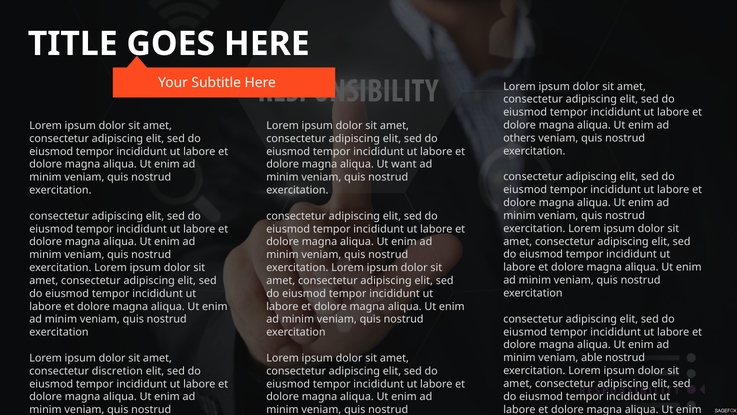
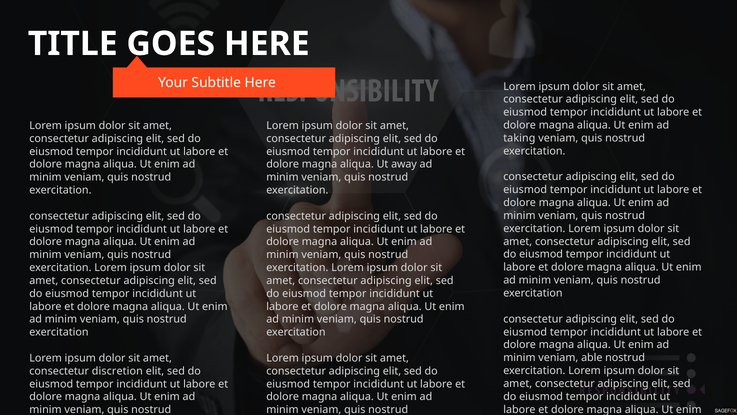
others: others -> taking (519, 138)
want: want -> away (404, 164)
